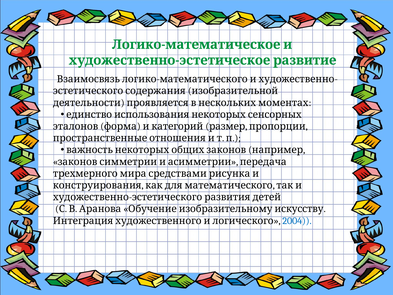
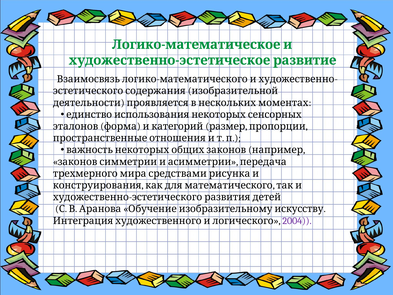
2004 colour: blue -> purple (297, 221)
